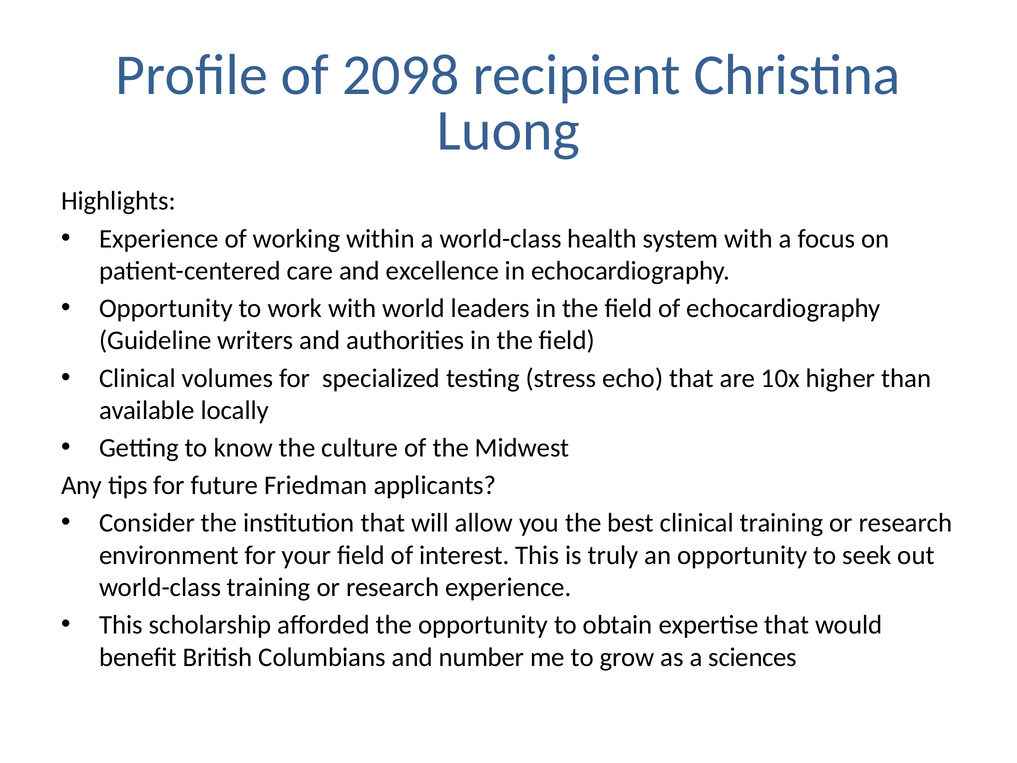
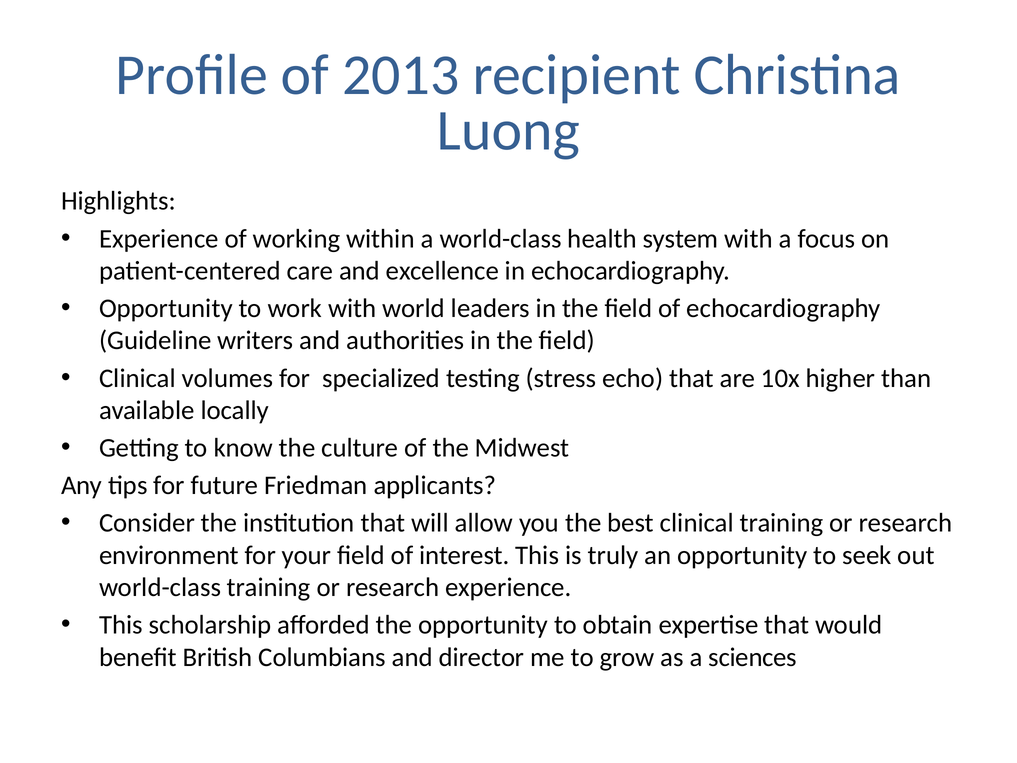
2098: 2098 -> 2013 (401, 75)
number: number -> director (482, 657)
